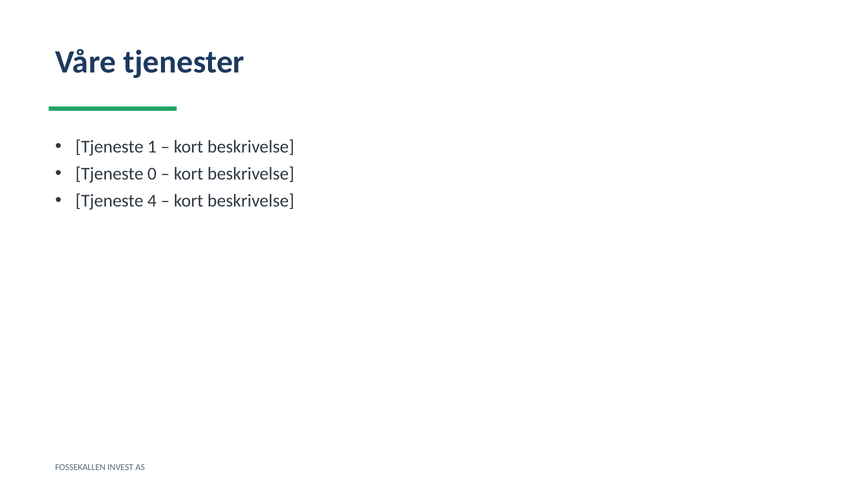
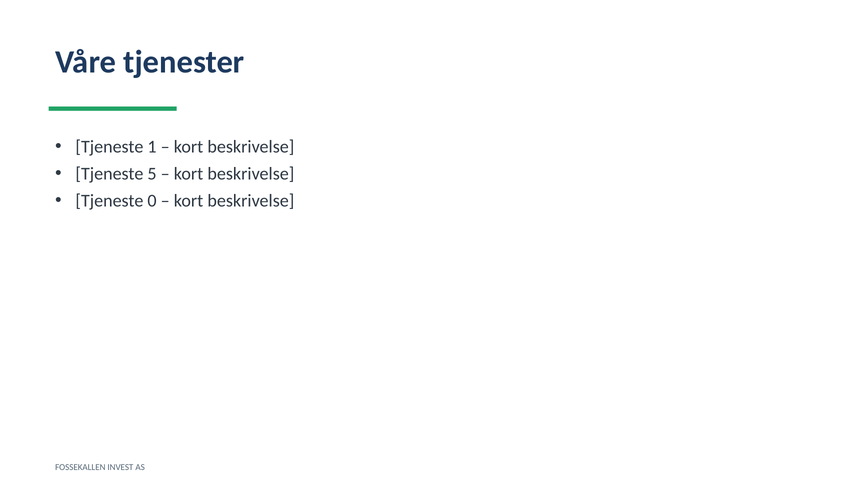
0: 0 -> 5 (152, 174)
4: 4 -> 0 (152, 201)
